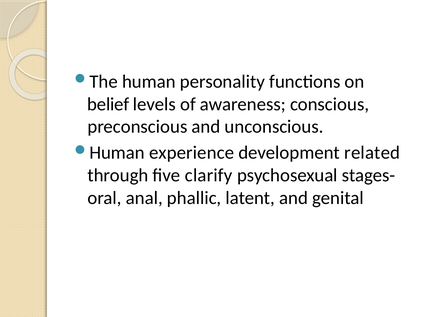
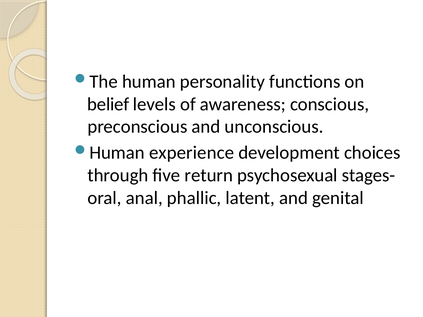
related: related -> choices (372, 153)
clarify: clarify -> return (209, 175)
